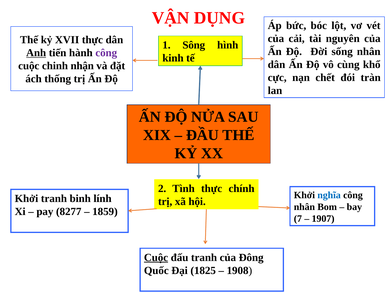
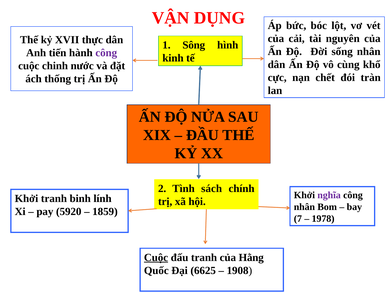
Anh underline: present -> none (36, 53)
nhận: nhận -> nước (82, 66)
Tình thực: thực -> sách (212, 189)
nghĩa colour: blue -> purple (329, 195)
8277: 8277 -> 5920 (69, 212)
1907: 1907 -> 1978 (323, 219)
Đông: Đông -> Hằng (251, 258)
1825: 1825 -> 6625 (203, 271)
